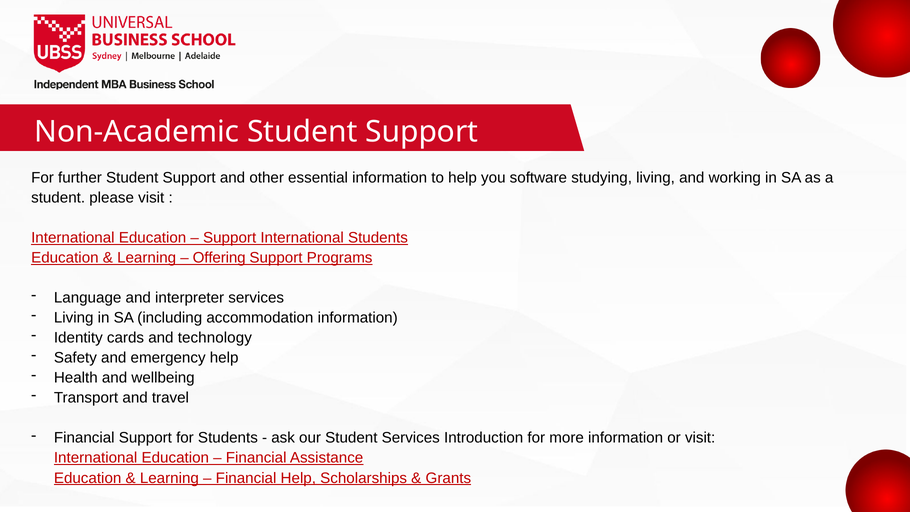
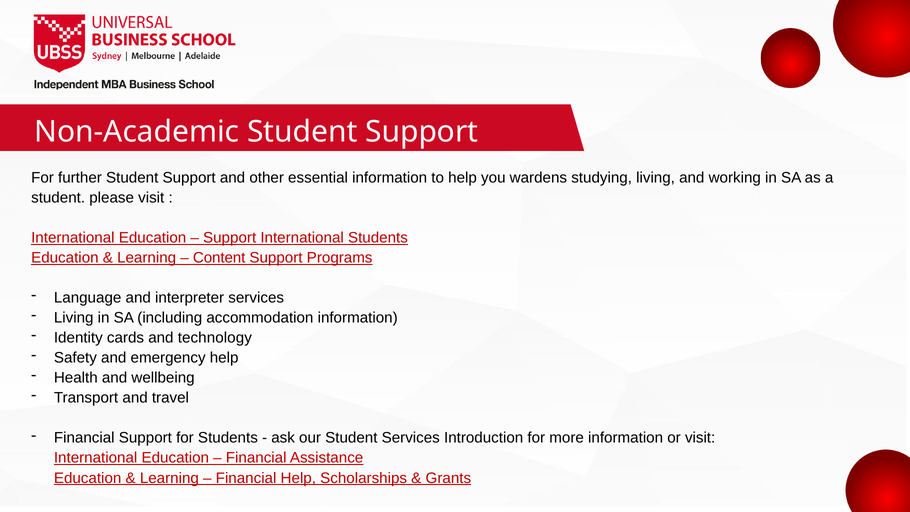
software: software -> wardens (538, 178)
Offering: Offering -> Content (219, 258)
